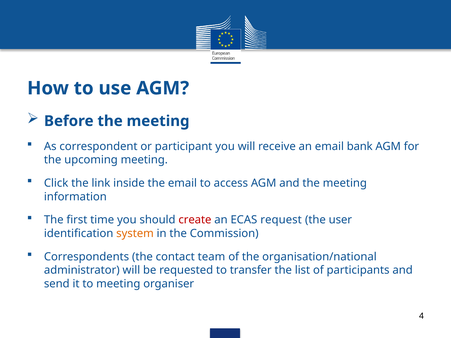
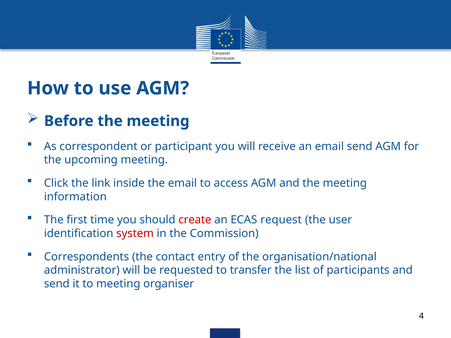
email bank: bank -> send (360, 146)
system colour: orange -> red (135, 234)
team: team -> entry (212, 257)
